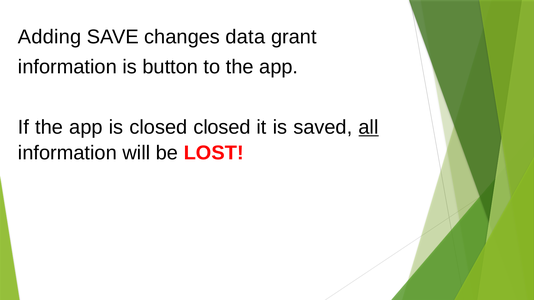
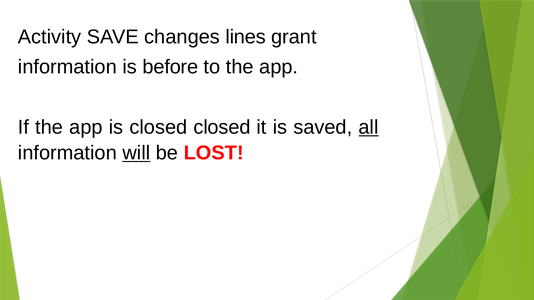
Adding: Adding -> Activity (50, 37)
data: data -> lines (246, 37)
button: button -> before (170, 67)
will underline: none -> present (136, 153)
